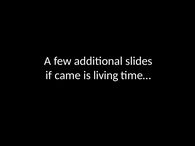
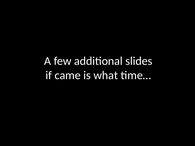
living: living -> what (106, 75)
